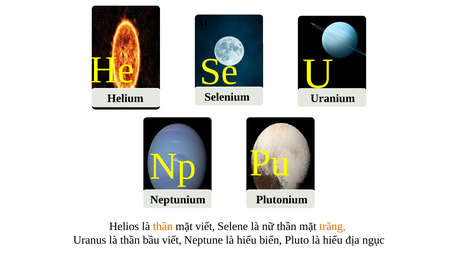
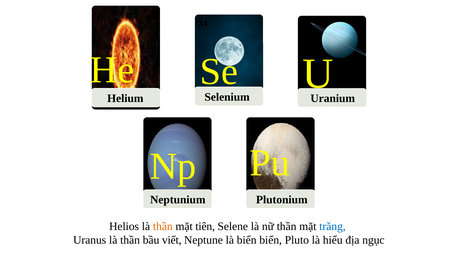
mặt viết: viết -> tiên (205, 227)
trăng colour: orange -> blue (333, 227)
Neptune là hiểu: hiểu -> biển (247, 241)
